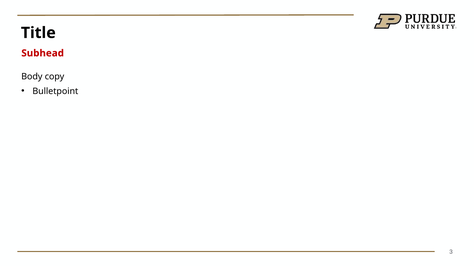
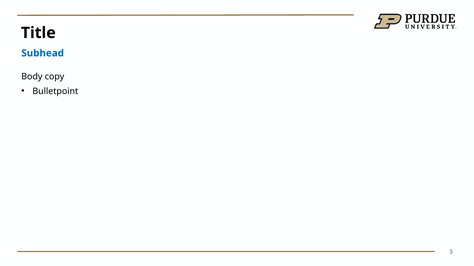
Subhead colour: red -> blue (43, 53)
